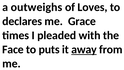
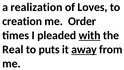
outweighs: outweighs -> realization (37, 7)
declares: declares -> creation (22, 21)
Grace: Grace -> Order (82, 21)
with underline: none -> present (90, 35)
Face: Face -> Real (13, 49)
